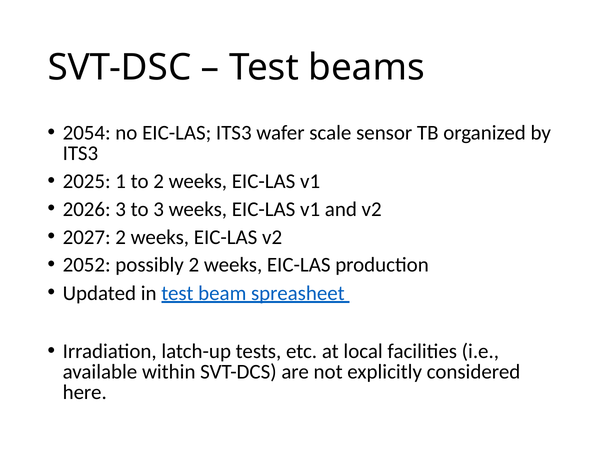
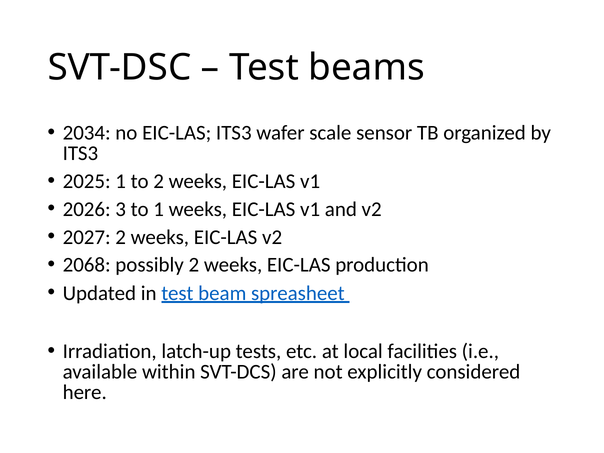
2054: 2054 -> 2034 (87, 133)
to 3: 3 -> 1 (159, 209)
2052: 2052 -> 2068 (87, 265)
